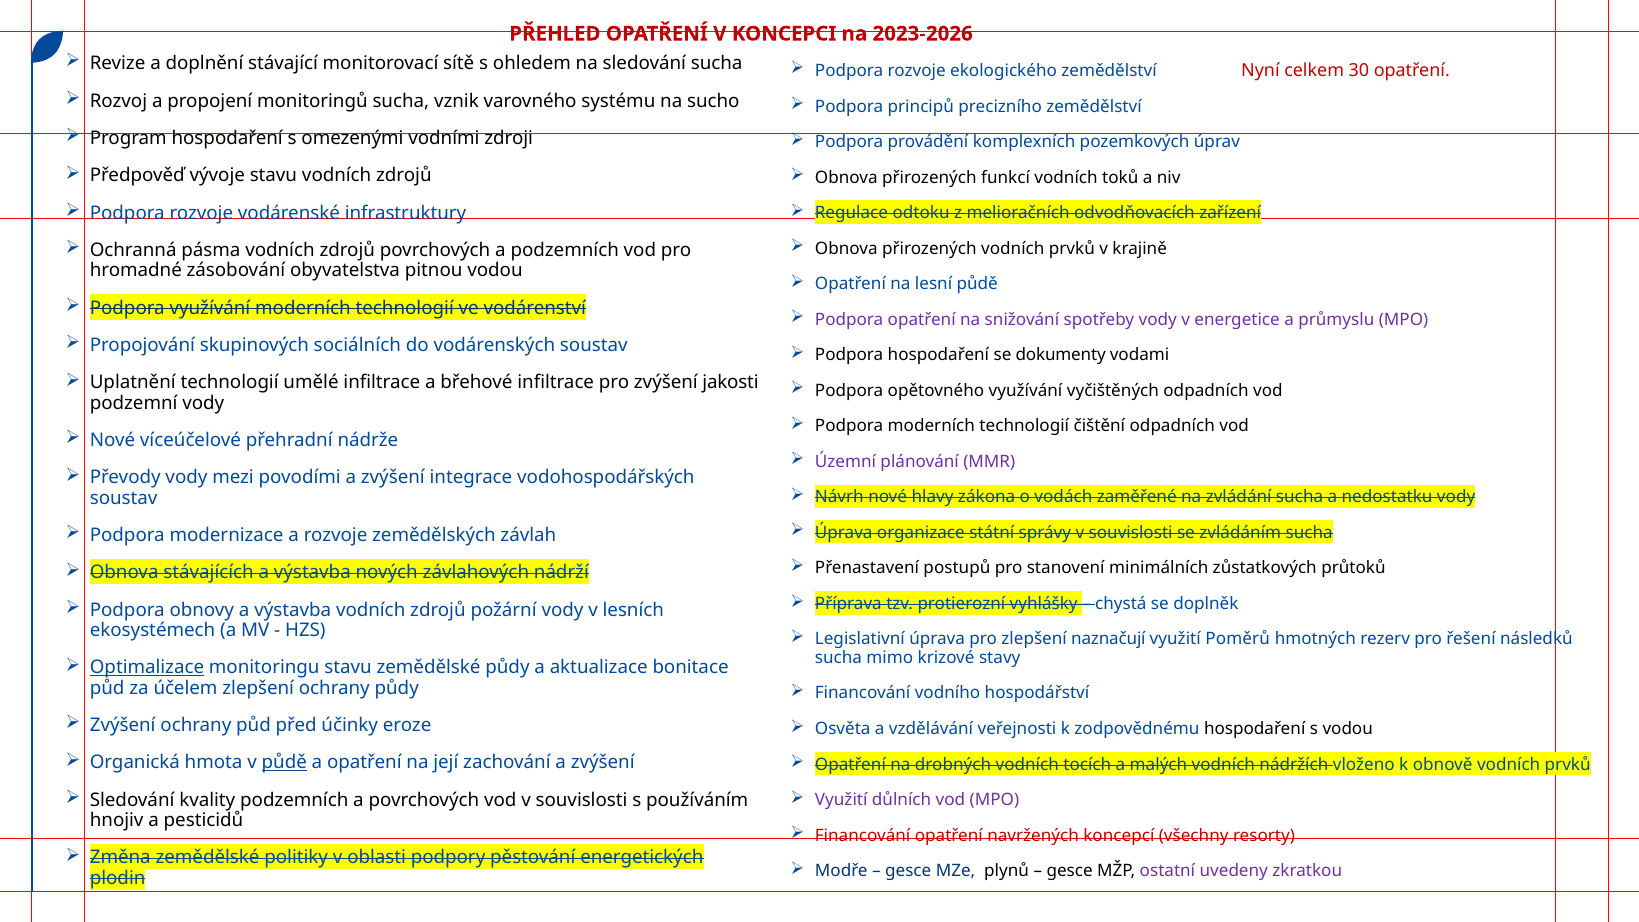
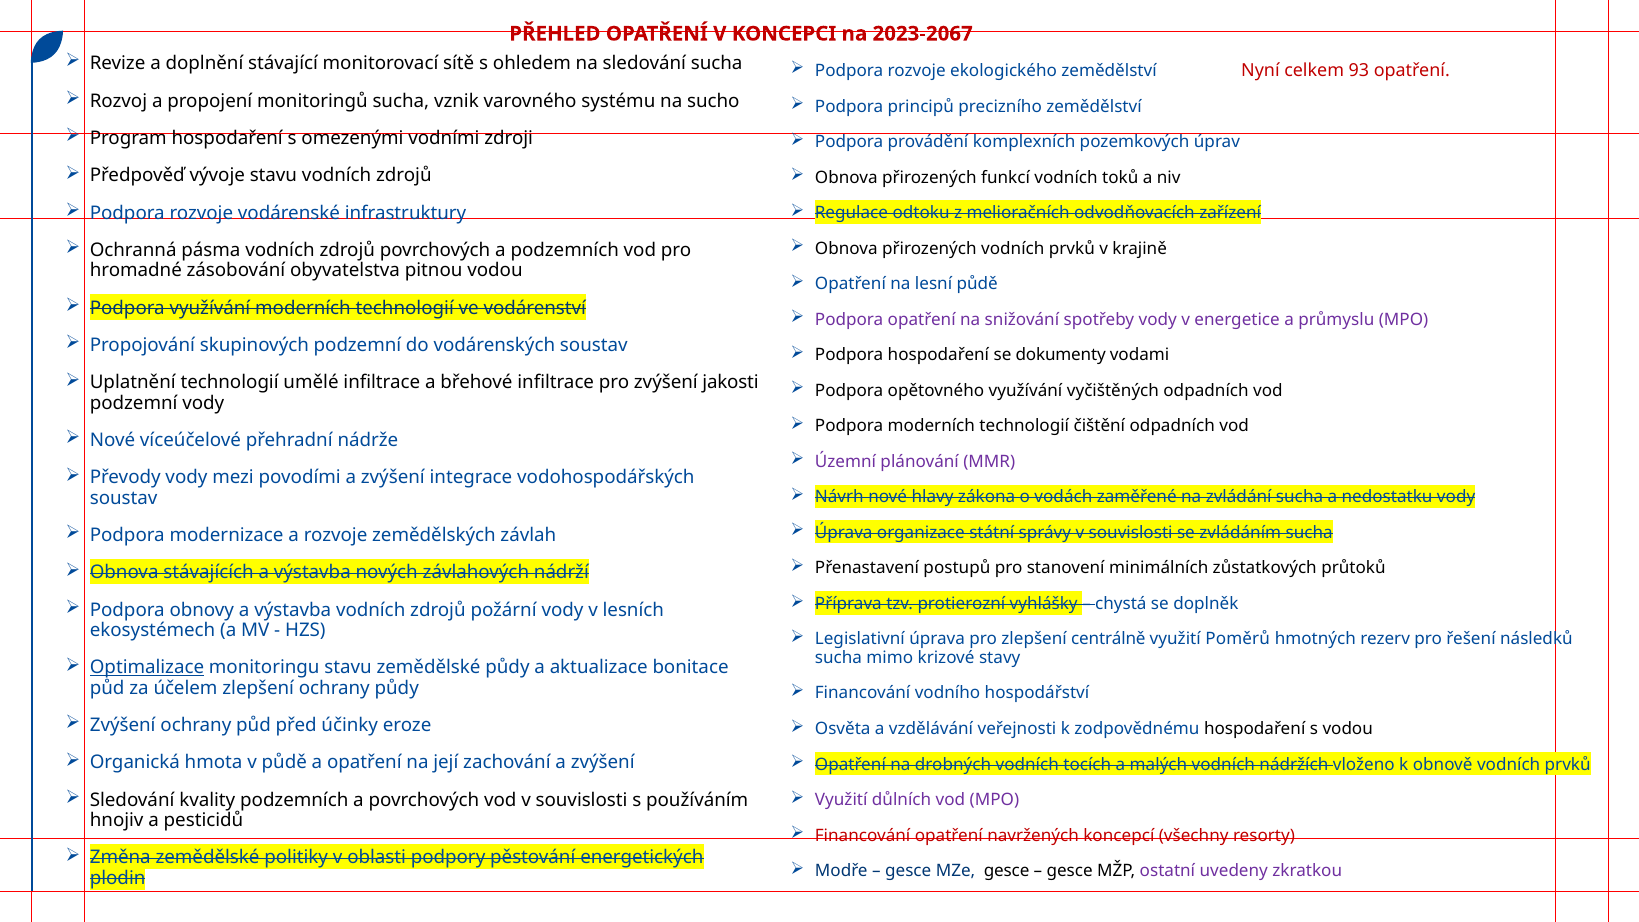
2023-2026: 2023-2026 -> 2023-2067 (923, 34)
30: 30 -> 93 (1359, 70)
skupinových sociálních: sociálních -> podzemní (357, 345)
naznačují: naznačují -> centrálně (1108, 639)
půdě underline: present -> none (284, 763)
MZe plynů: plynů -> gesce (1007, 871)
